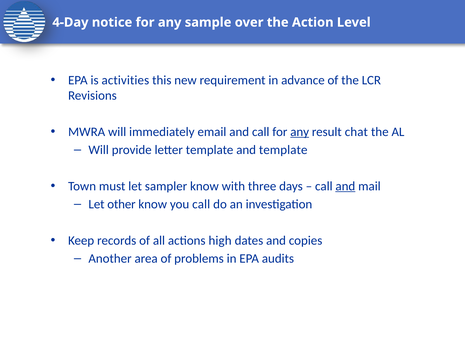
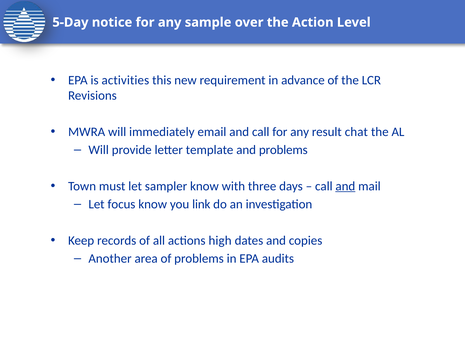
4-Day: 4-Day -> 5-Day (70, 22)
any underline: present -> none (300, 132)
and template: template -> problems (283, 150)
other: other -> focus (121, 204)
you call: call -> link (201, 204)
